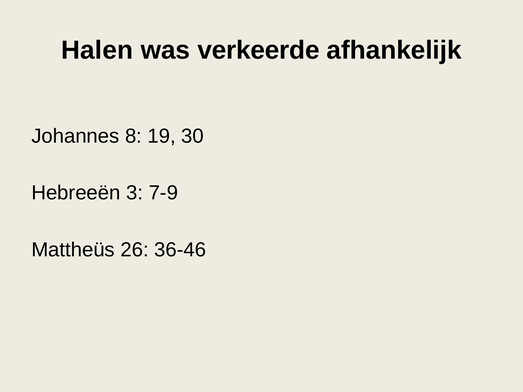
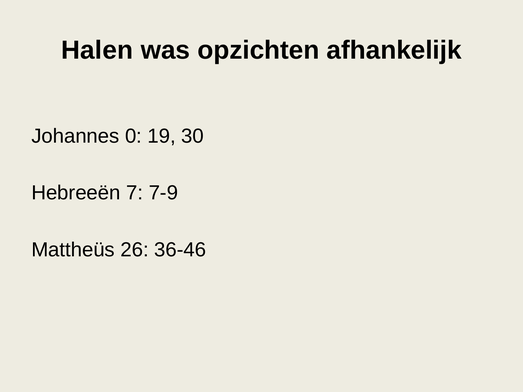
verkeerde: verkeerde -> opzichten (258, 50)
8: 8 -> 0 (133, 136)
3: 3 -> 7 (135, 193)
